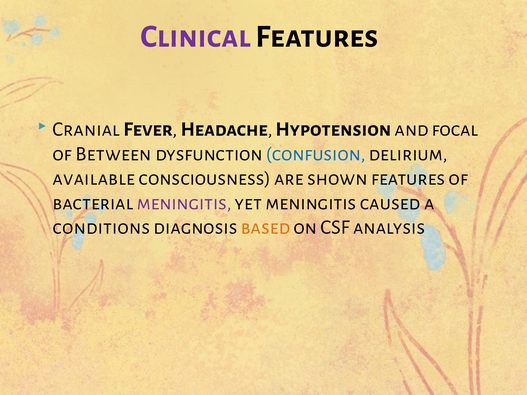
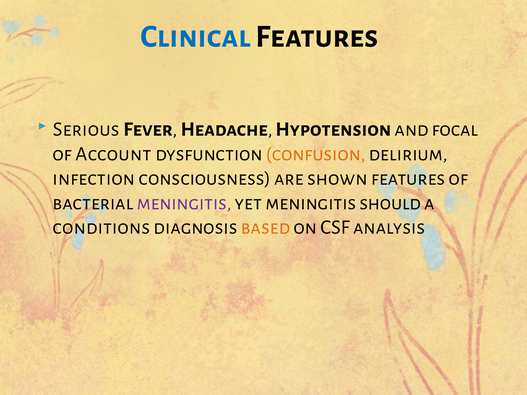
Clinical colour: purple -> blue (196, 36)
Cranial: Cranial -> Serious (86, 129)
Between: Between -> Account (114, 154)
confusion colour: blue -> orange (316, 154)
available: available -> infection (94, 178)
caused: caused -> should (390, 203)
